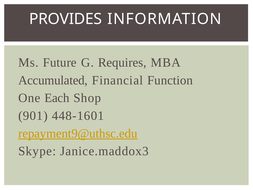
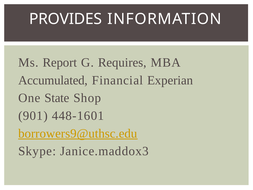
Future: Future -> Report (60, 62)
Function: Function -> Experian (170, 80)
Each: Each -> State (57, 98)
repayment9@uthsc.edu: repayment9@uthsc.edu -> borrowers9@uthsc.edu (78, 133)
